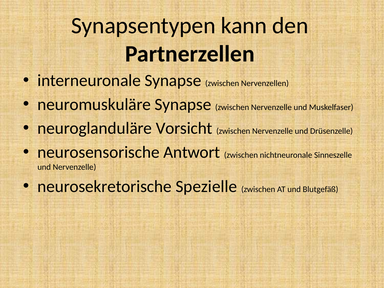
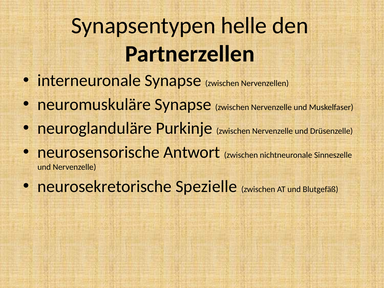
kann: kann -> helle (244, 26)
Vorsicht: Vorsicht -> Purkinje (184, 128)
